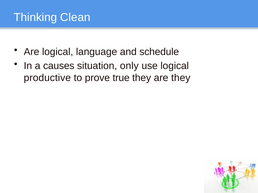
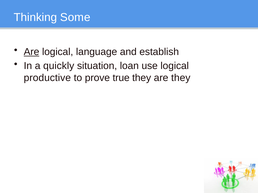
Clean: Clean -> Some (75, 17)
Are underline: none -> present (32, 52)
schedule: schedule -> establish (159, 52)
causes: causes -> quickly (59, 66)
only: only -> loan (129, 66)
